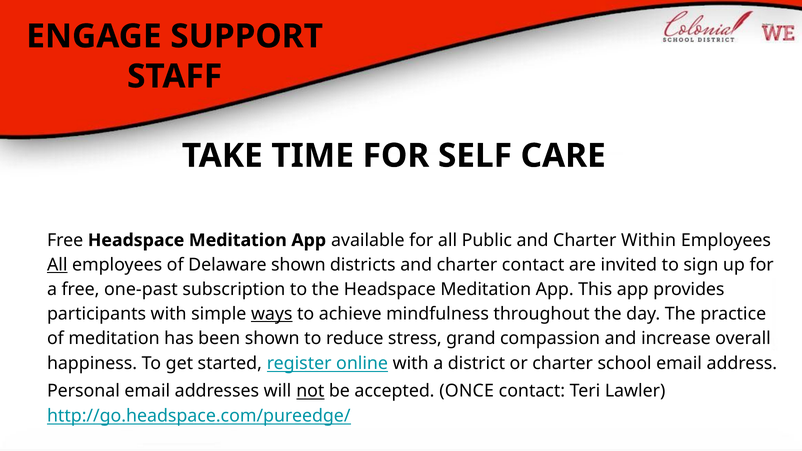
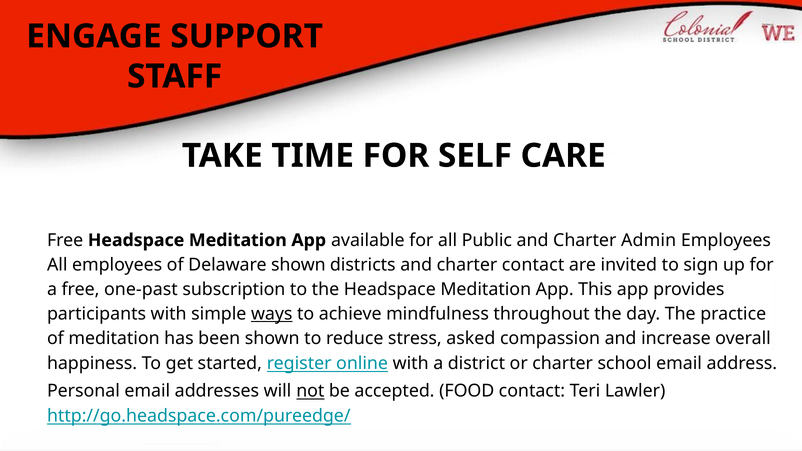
Within: Within -> Admin (649, 240)
All underline: present -> none (57, 265)
grand: grand -> asked (471, 339)
ONCE: ONCE -> FOOD (467, 391)
